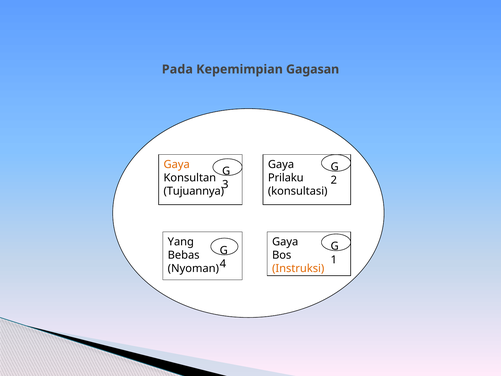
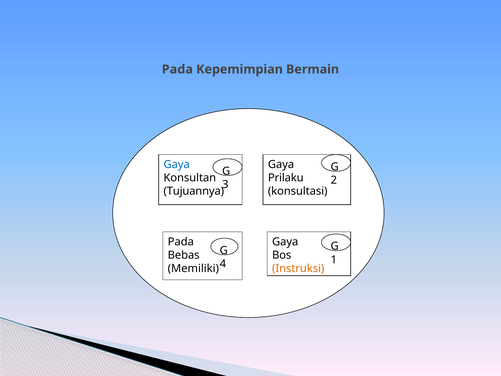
Gagasan: Gagasan -> Bermain (313, 69)
Gaya colour: orange -> blue (177, 164)
Yang: Yang -> Pada (181, 242)
Nyoman: Nyoman -> Memiliki (193, 268)
